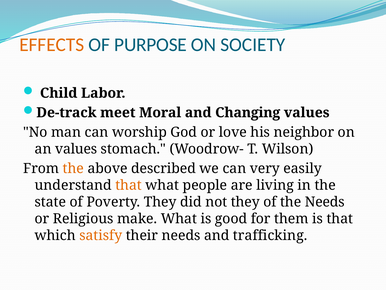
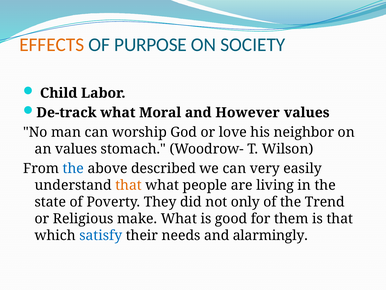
De-track meet: meet -> what (118, 112)
Changing: Changing -> However (248, 112)
the colour: orange -> blue (73, 168)
not they: they -> only (245, 202)
the Needs: Needs -> Trend (325, 202)
satisfy colour: orange -> blue (101, 235)
trafficking: trafficking -> alarmingly (270, 235)
